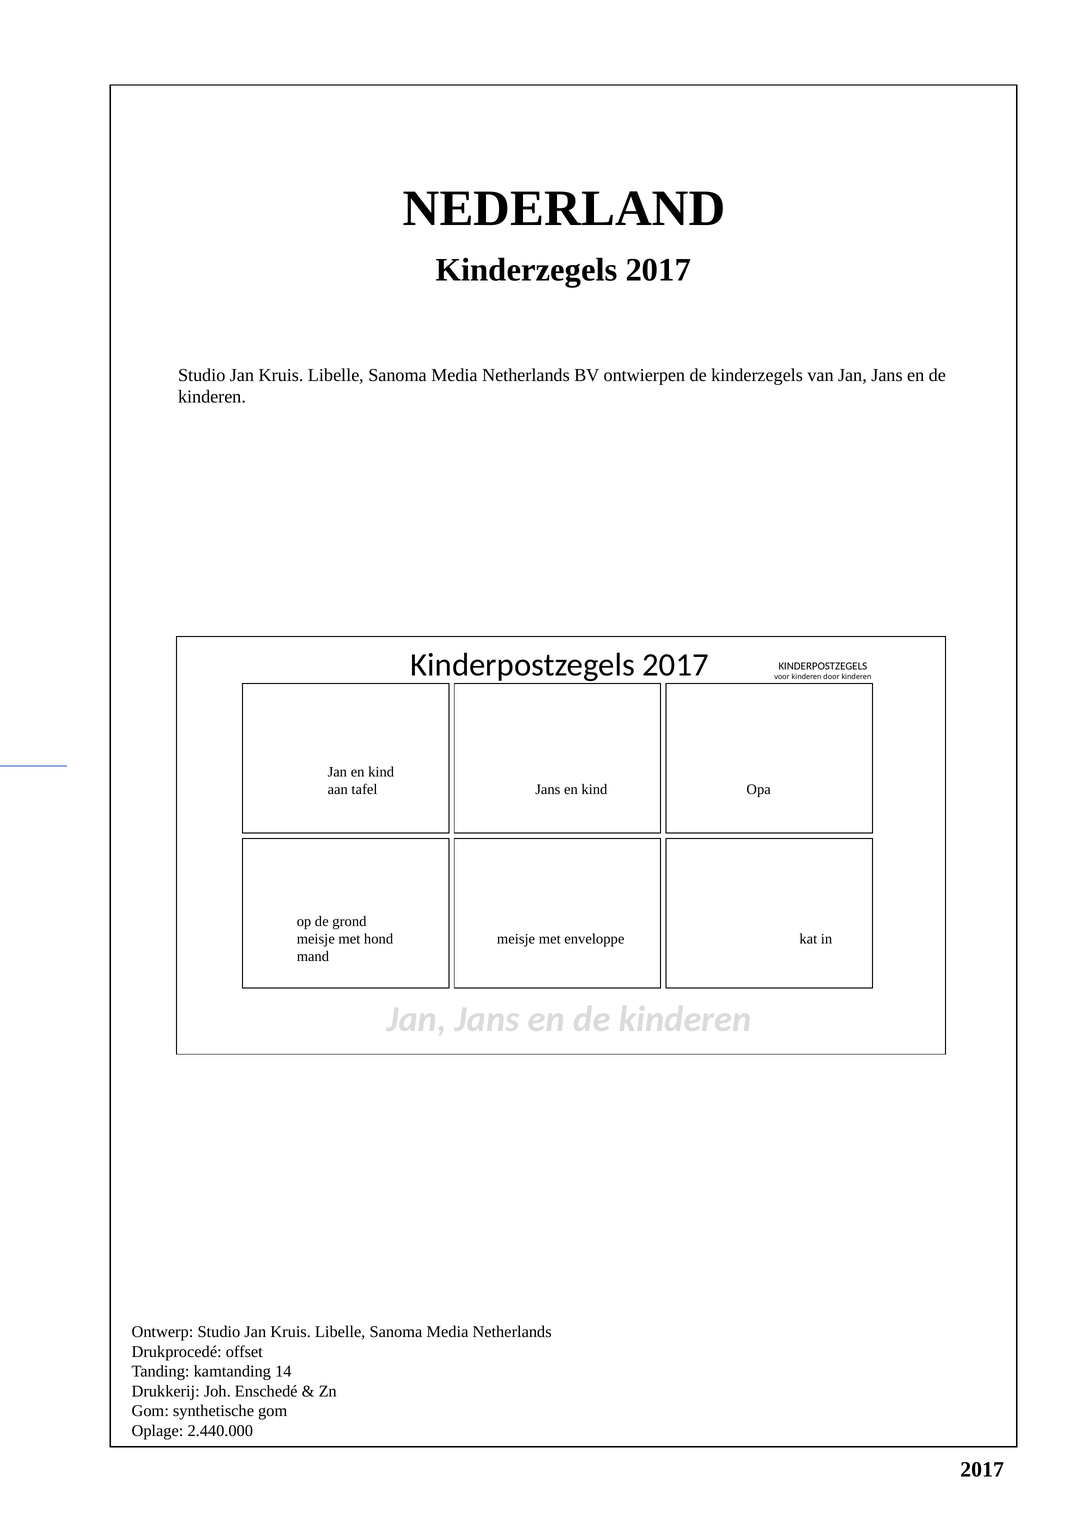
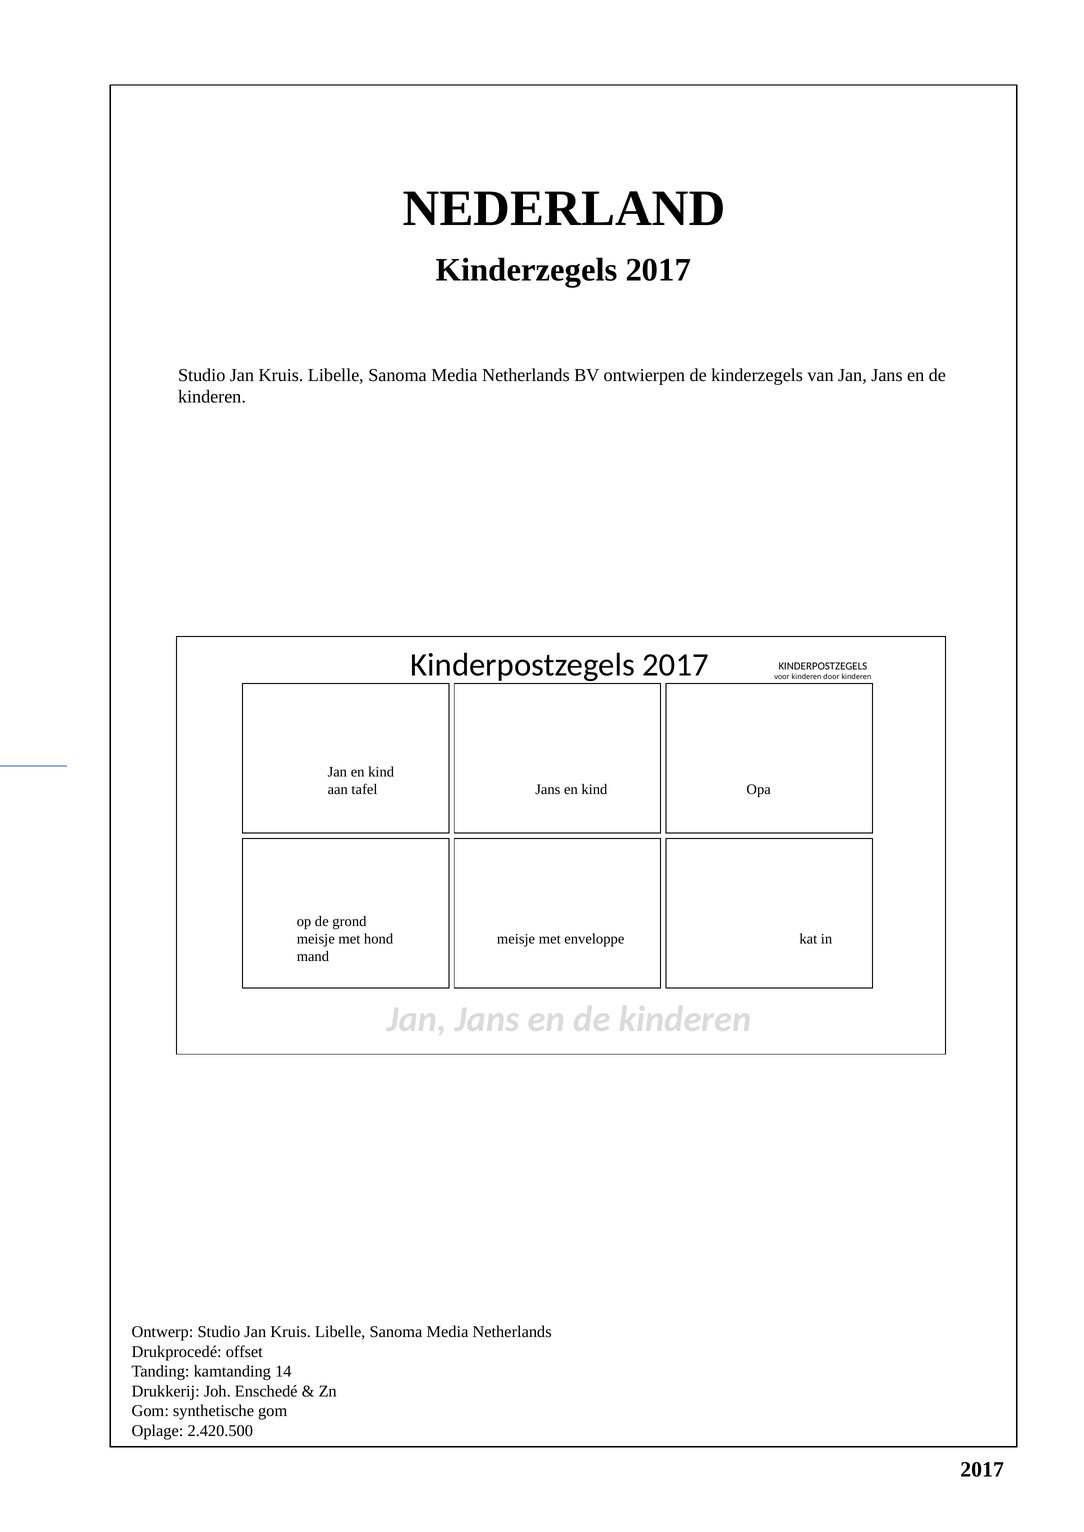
2.440.000: 2.440.000 -> 2.420.500 (220, 1432)
